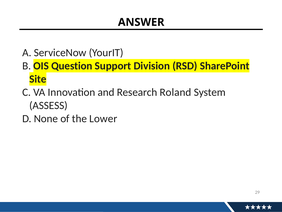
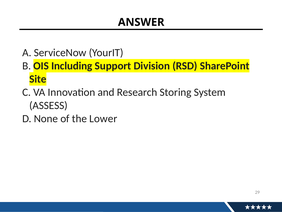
Question: Question -> Including (72, 66)
Roland: Roland -> Storing (176, 92)
